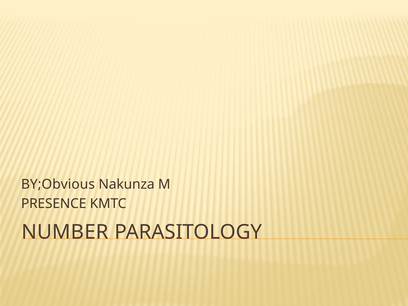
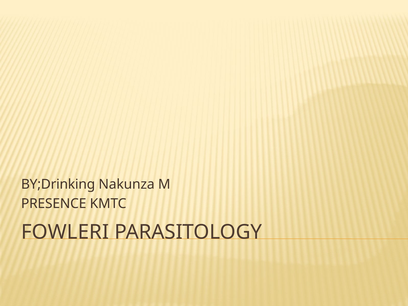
BY;Obvious: BY;Obvious -> BY;Drinking (58, 185)
NUMBER: NUMBER -> FOWLERI (65, 232)
